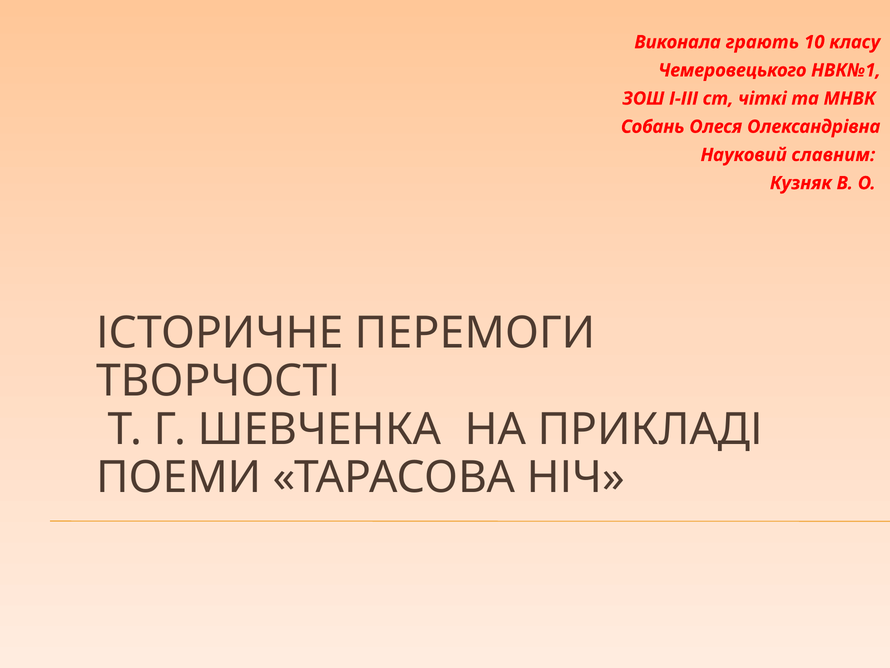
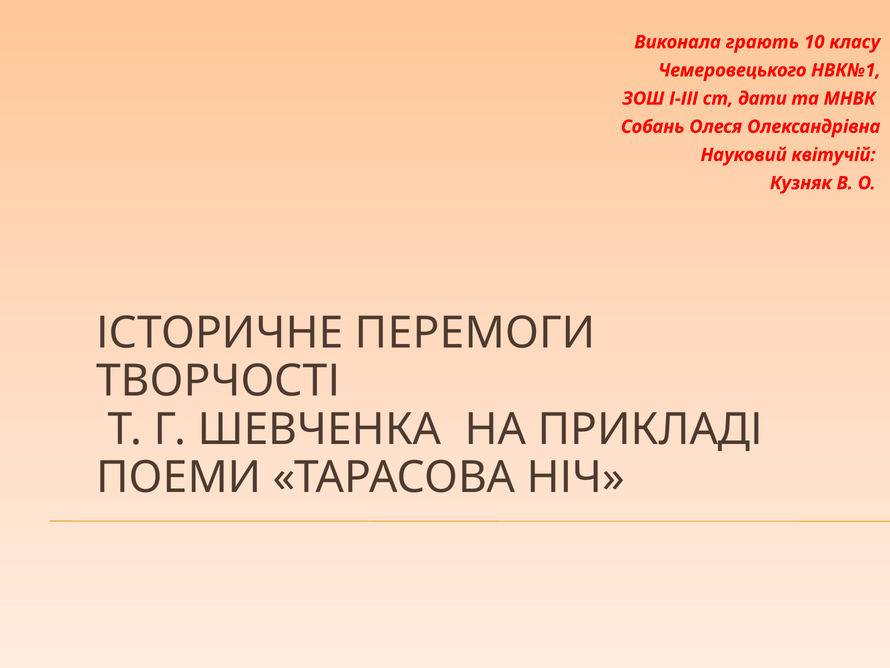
чіткі: чіткі -> дати (763, 98)
славним: славним -> квітучій (834, 155)
